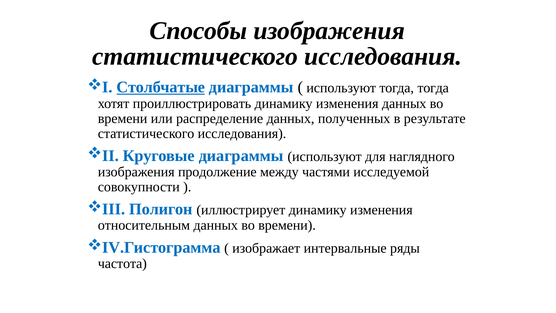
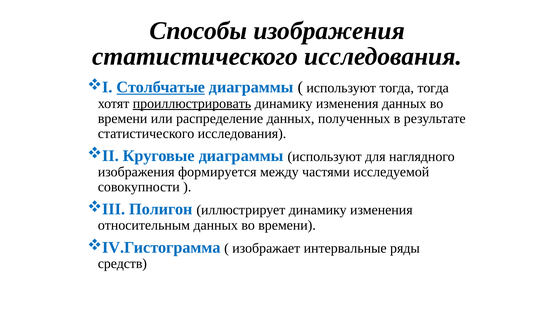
проиллюстрировать underline: none -> present (192, 103)
продолжение: продолжение -> формируется (217, 172)
частота: частота -> средств (122, 263)
